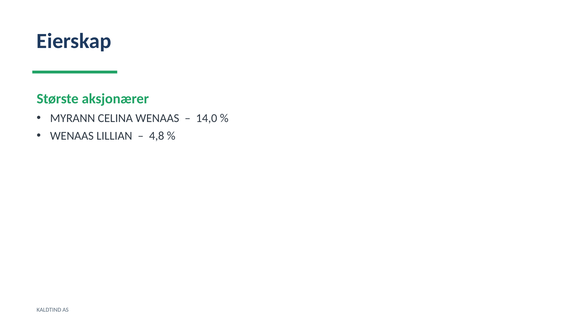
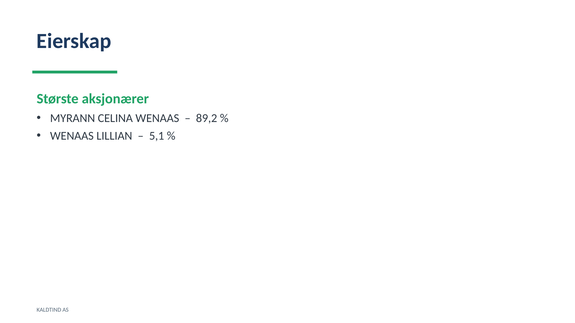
14,0: 14,0 -> 89,2 (207, 118)
4,8: 4,8 -> 5,1 (157, 136)
